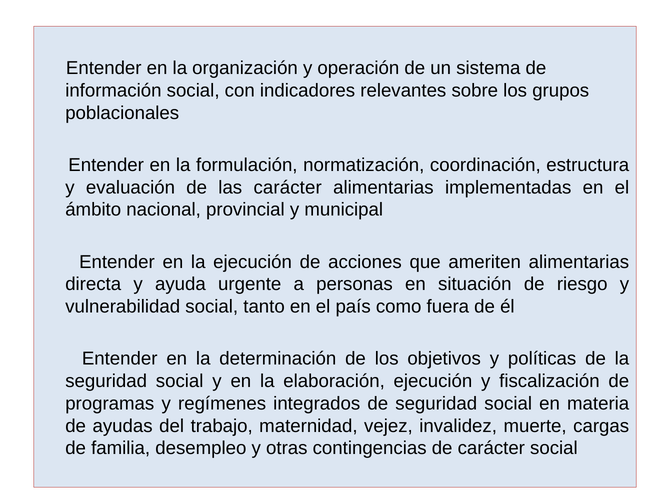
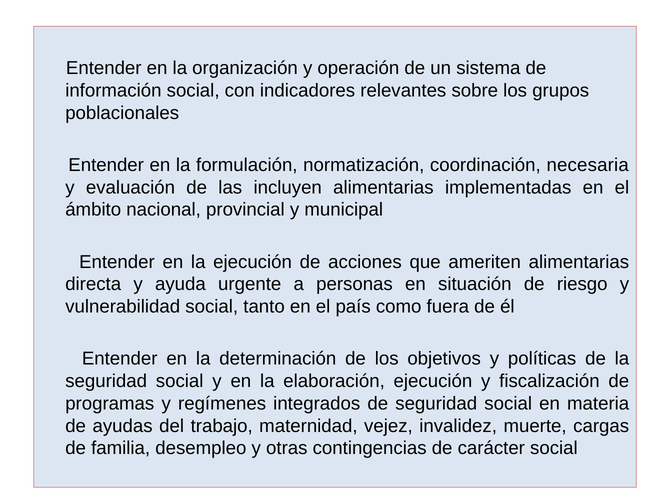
estructura: estructura -> necesaria (588, 165)
las carácter: carácter -> incluyen (288, 187)
